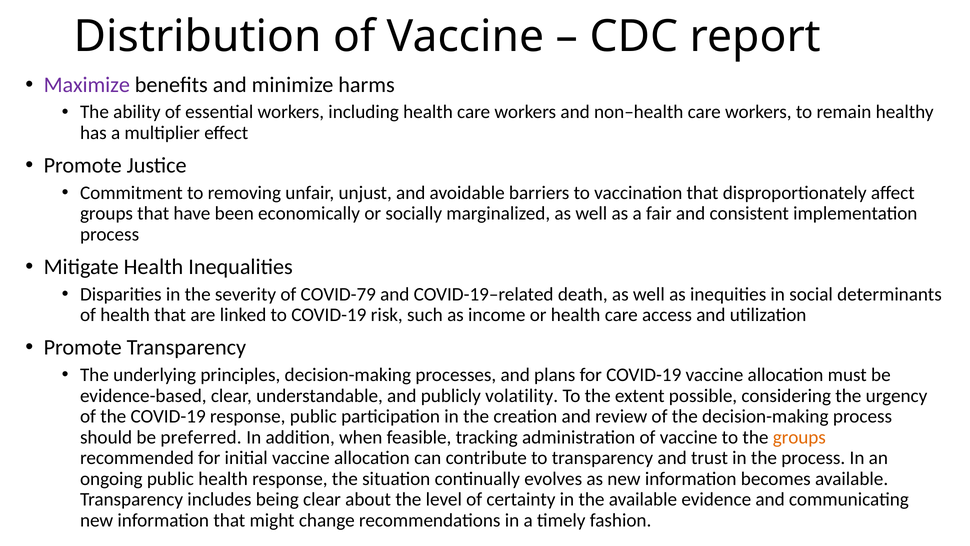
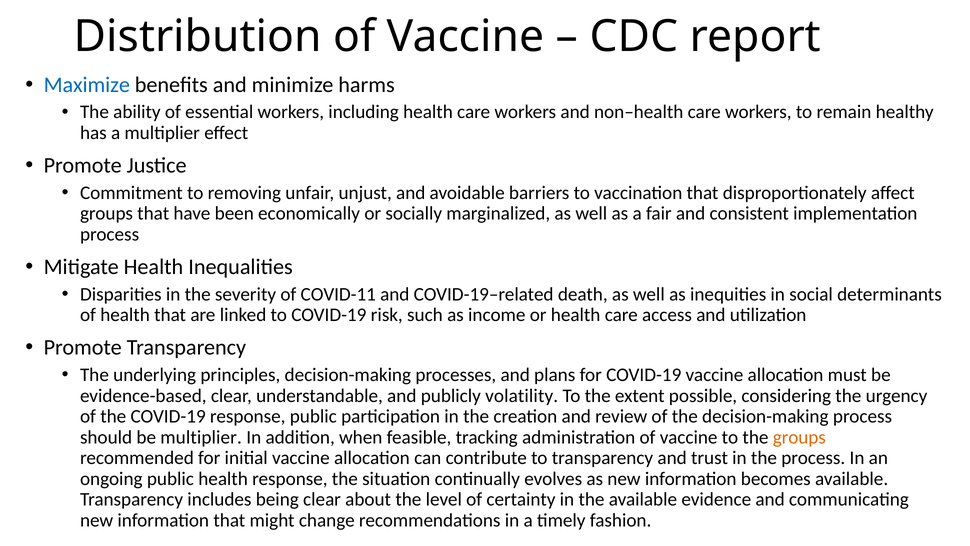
Maximize colour: purple -> blue (87, 85)
COVID-79: COVID-79 -> COVID-11 (338, 294)
be preferred: preferred -> multiplier (201, 437)
